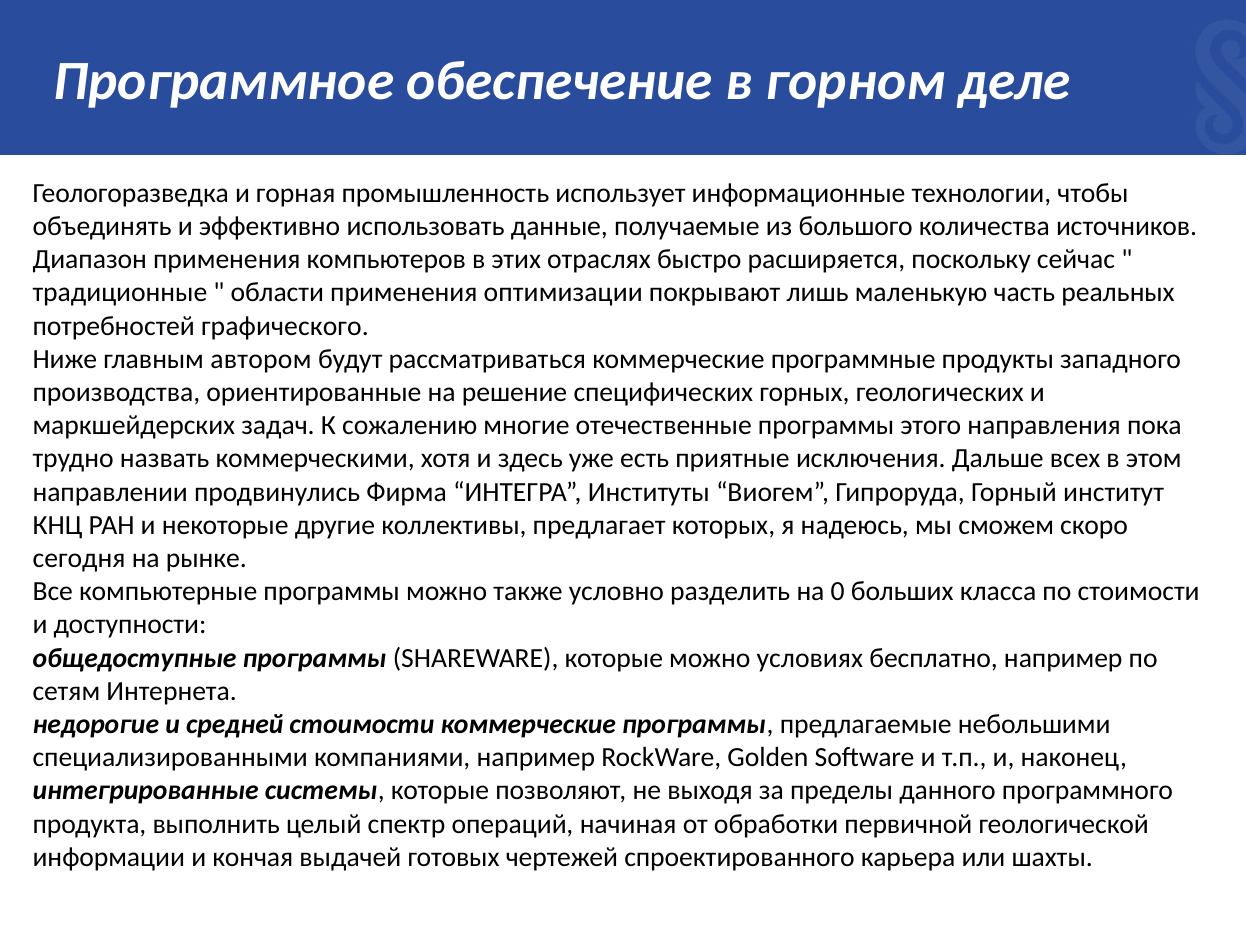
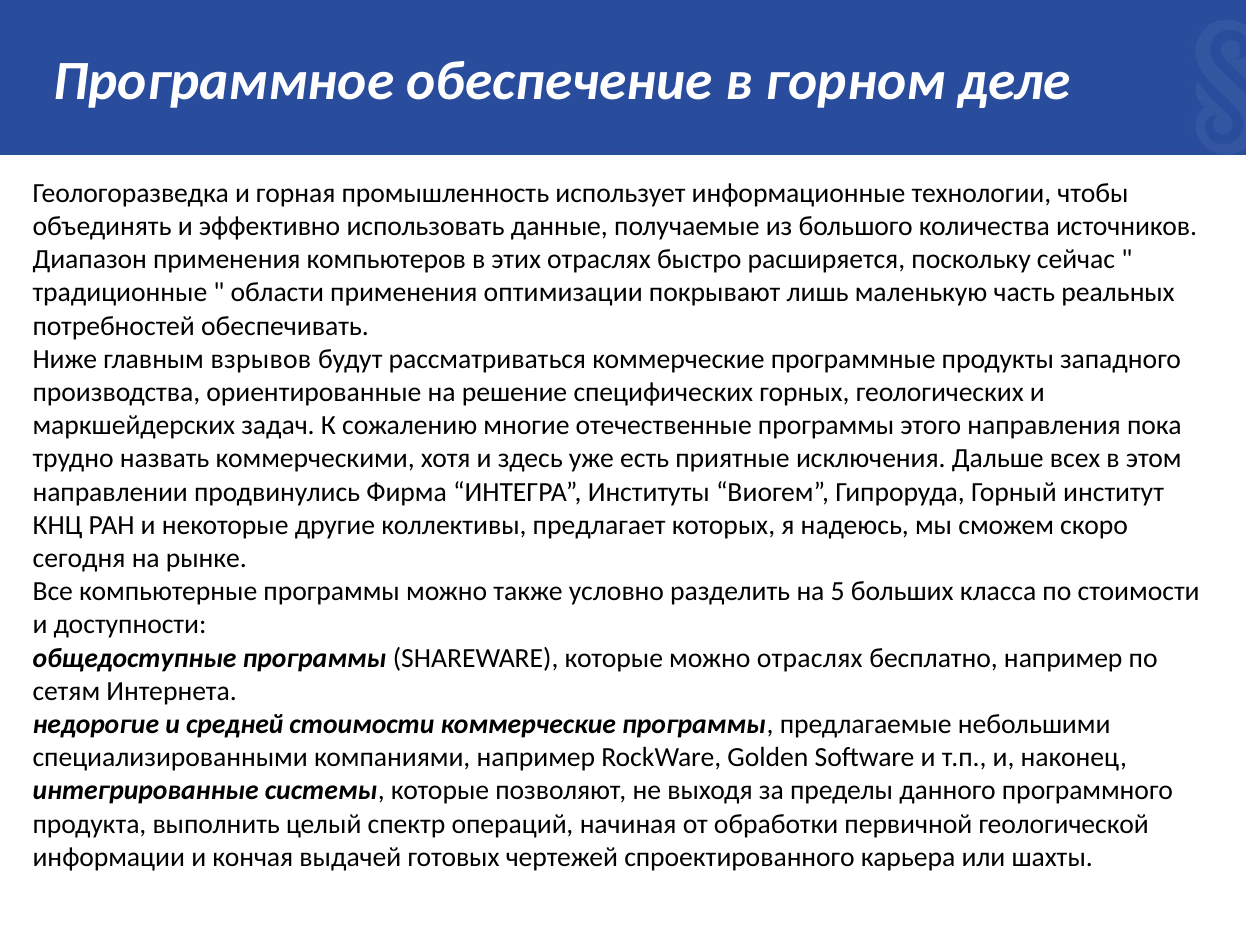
графического: графического -> обеспечивать (285, 326)
автором: автором -> взрывов (261, 359)
0: 0 -> 5 (838, 592)
можно условиях: условиях -> отраслях (810, 658)
